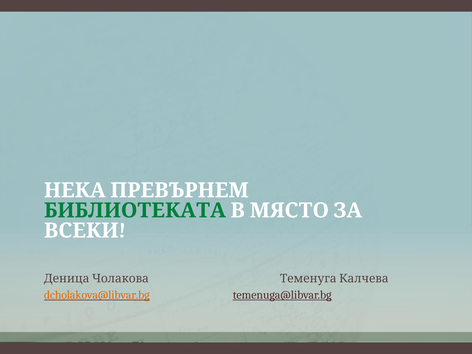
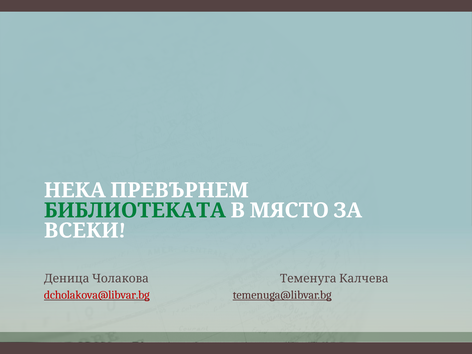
dcholakova@libvar.bg colour: orange -> red (97, 295)
